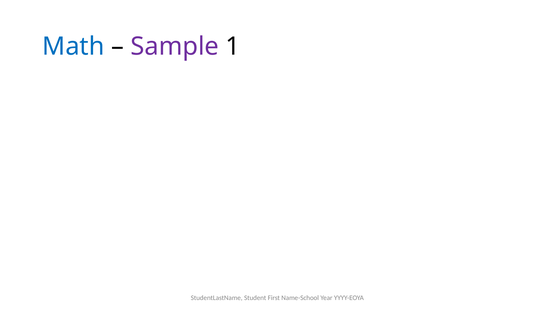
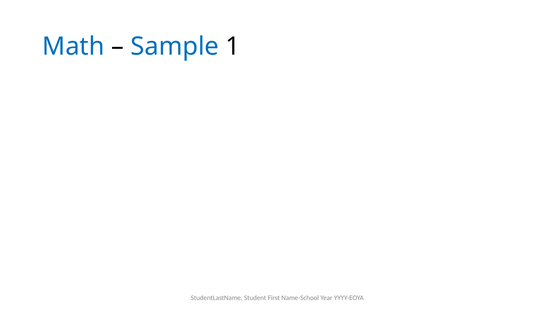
Sample colour: purple -> blue (175, 47)
